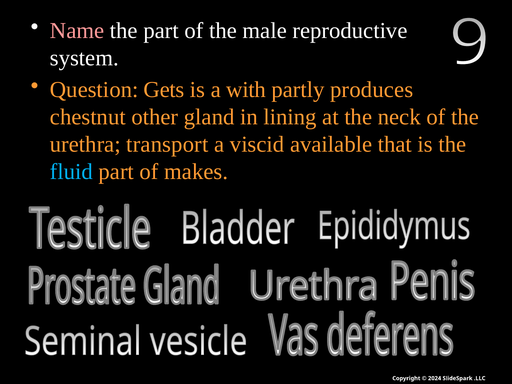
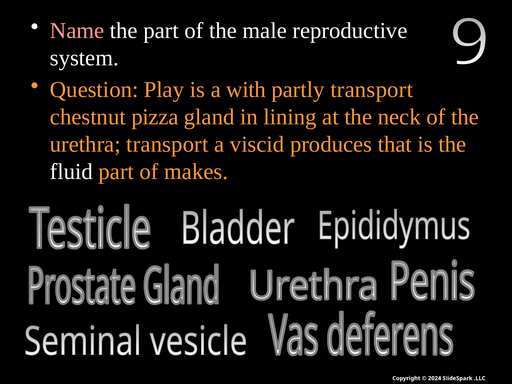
Gets: Gets -> Play (164, 90)
partly produces: produces -> transport (372, 90)
other: other -> pizza (155, 117)
available: available -> produces (331, 144)
fluid colour: light blue -> white (71, 172)
